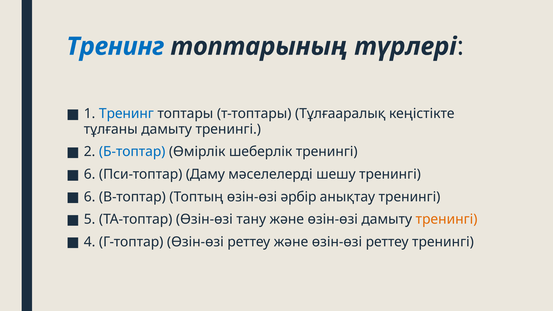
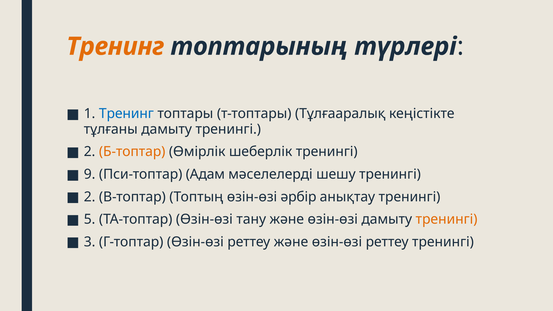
Тренинг colour: blue -> orange (115, 46)
Б-топтар colour: blue -> orange (132, 152)
6: 6 -> 9 (90, 174)
Даму: Даму -> Адам (205, 174)
6: 6 -> 2 (90, 197)
4: 4 -> 3 (90, 242)
